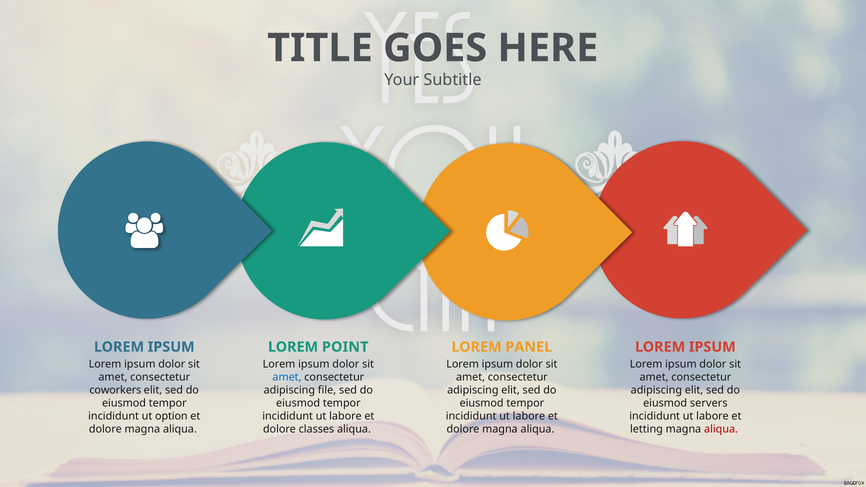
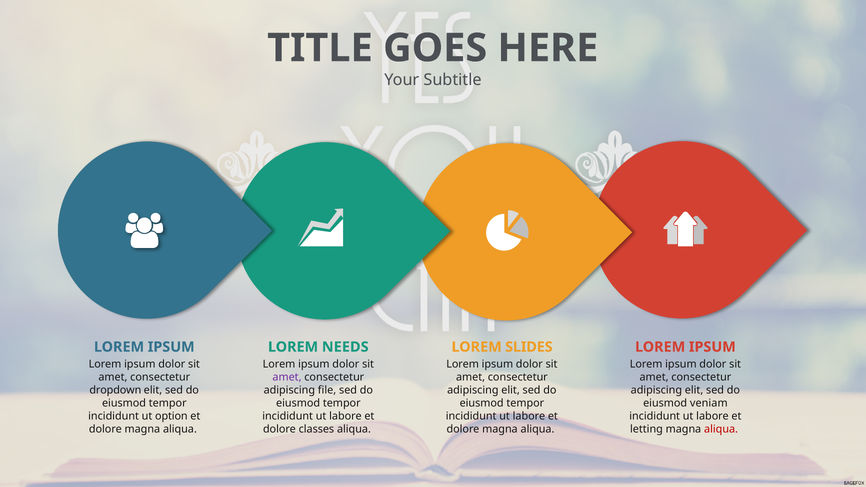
POINT: POINT -> NEEDS (345, 347)
PANEL: PANEL -> SLIDES (529, 347)
amet colour: blue -> purple (287, 377)
coworkers: coworkers -> dropdown (115, 390)
servers: servers -> veniam (709, 403)
